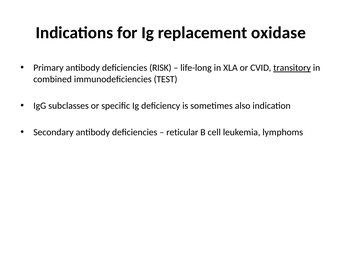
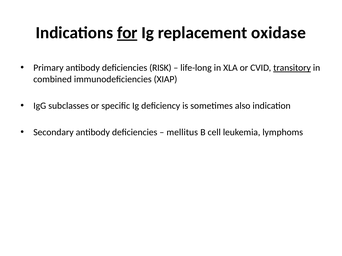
for underline: none -> present (127, 33)
TEST: TEST -> XIAP (166, 79)
reticular: reticular -> mellitus (182, 133)
